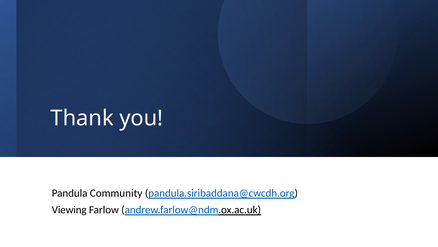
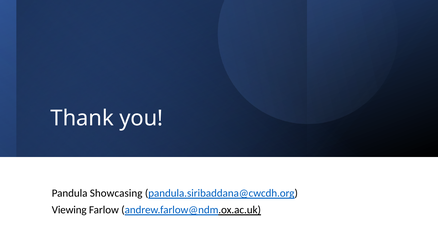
Community: Community -> Showcasing (116, 193)
